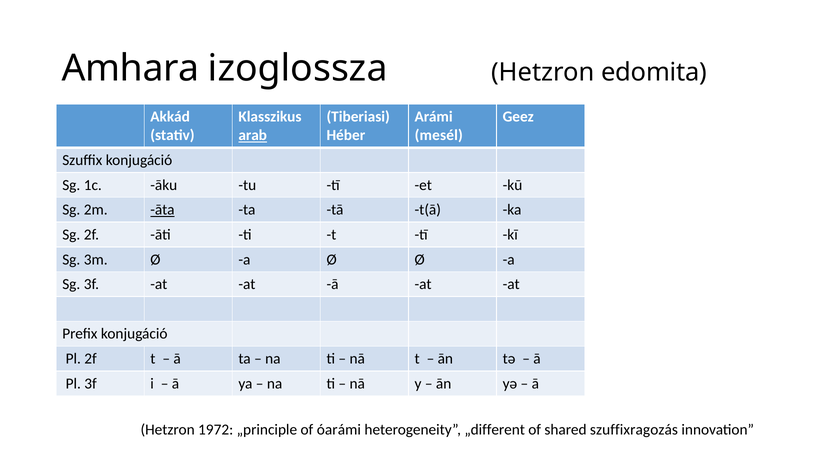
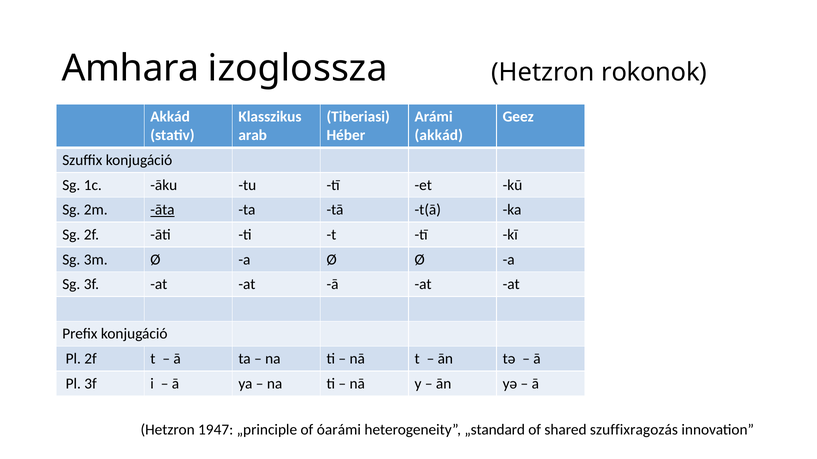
edomita: edomita -> rokonok (654, 73)
arab underline: present -> none (253, 136)
mesél: mesél -> akkád (439, 136)
1972: 1972 -> 1947 (216, 430)
„different: „different -> „standard (495, 430)
